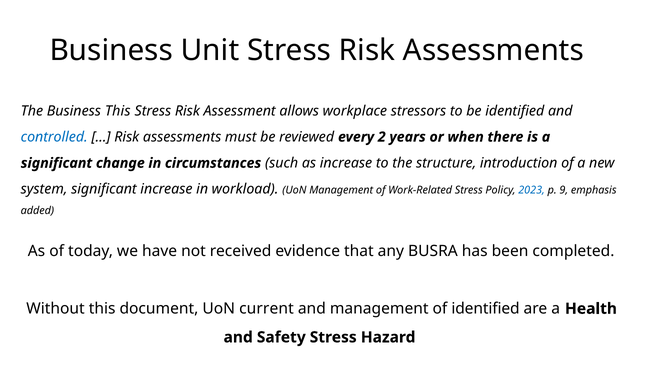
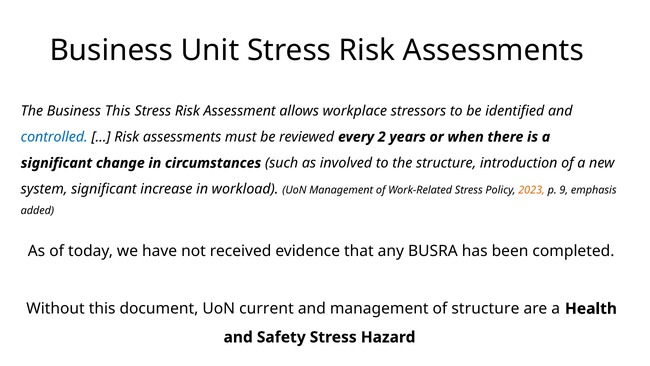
as increase: increase -> involved (346, 163)
2023 colour: blue -> orange (532, 190)
of identified: identified -> structure (485, 308)
